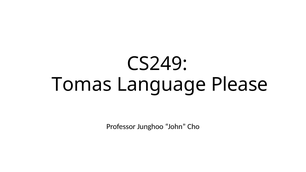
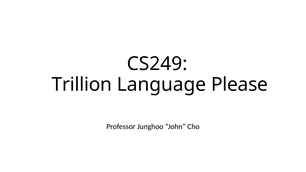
Tomas: Tomas -> Trillion (82, 85)
